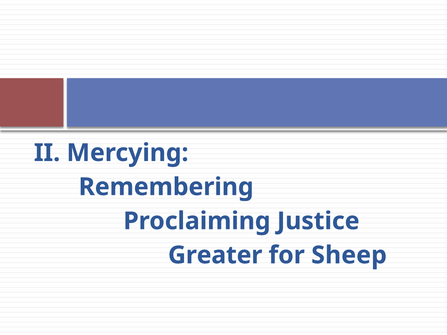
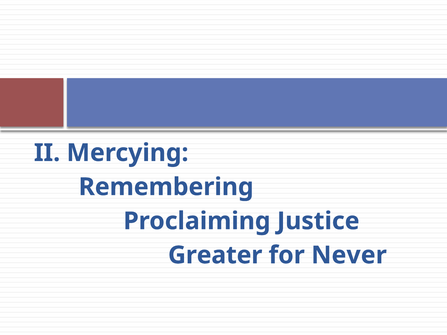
Sheep: Sheep -> Never (349, 255)
